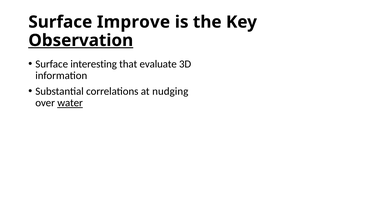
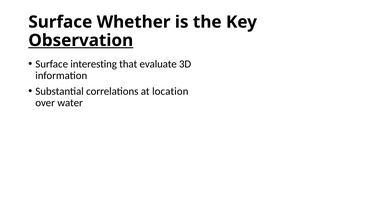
Improve: Improve -> Whether (134, 22)
nudging: nudging -> location (170, 91)
water underline: present -> none (70, 103)
